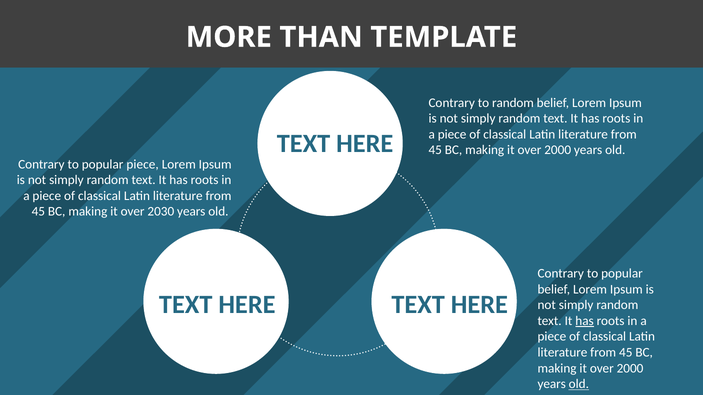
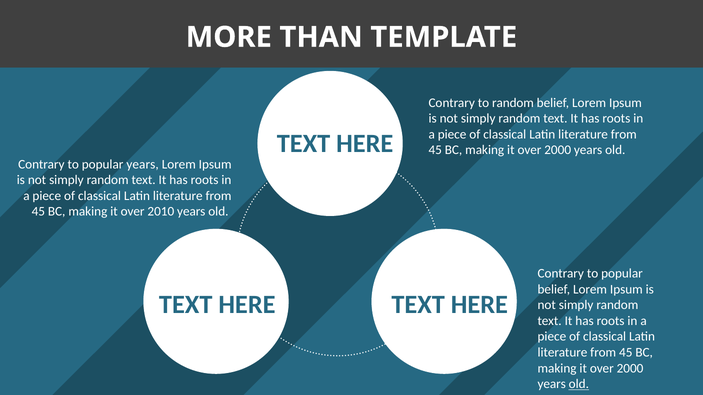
popular piece: piece -> years (143, 164)
2030: 2030 -> 2010 (161, 212)
has underline: present -> none (585, 321)
